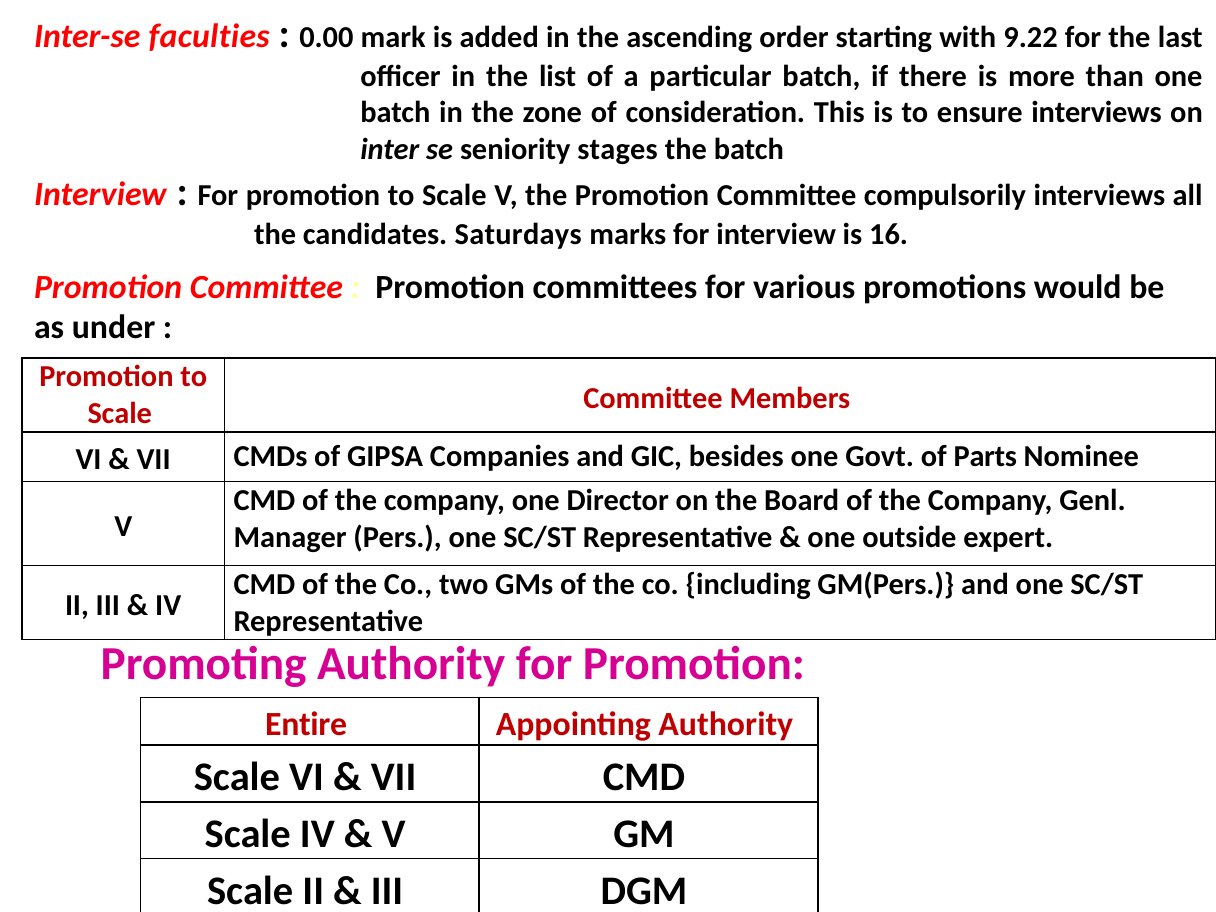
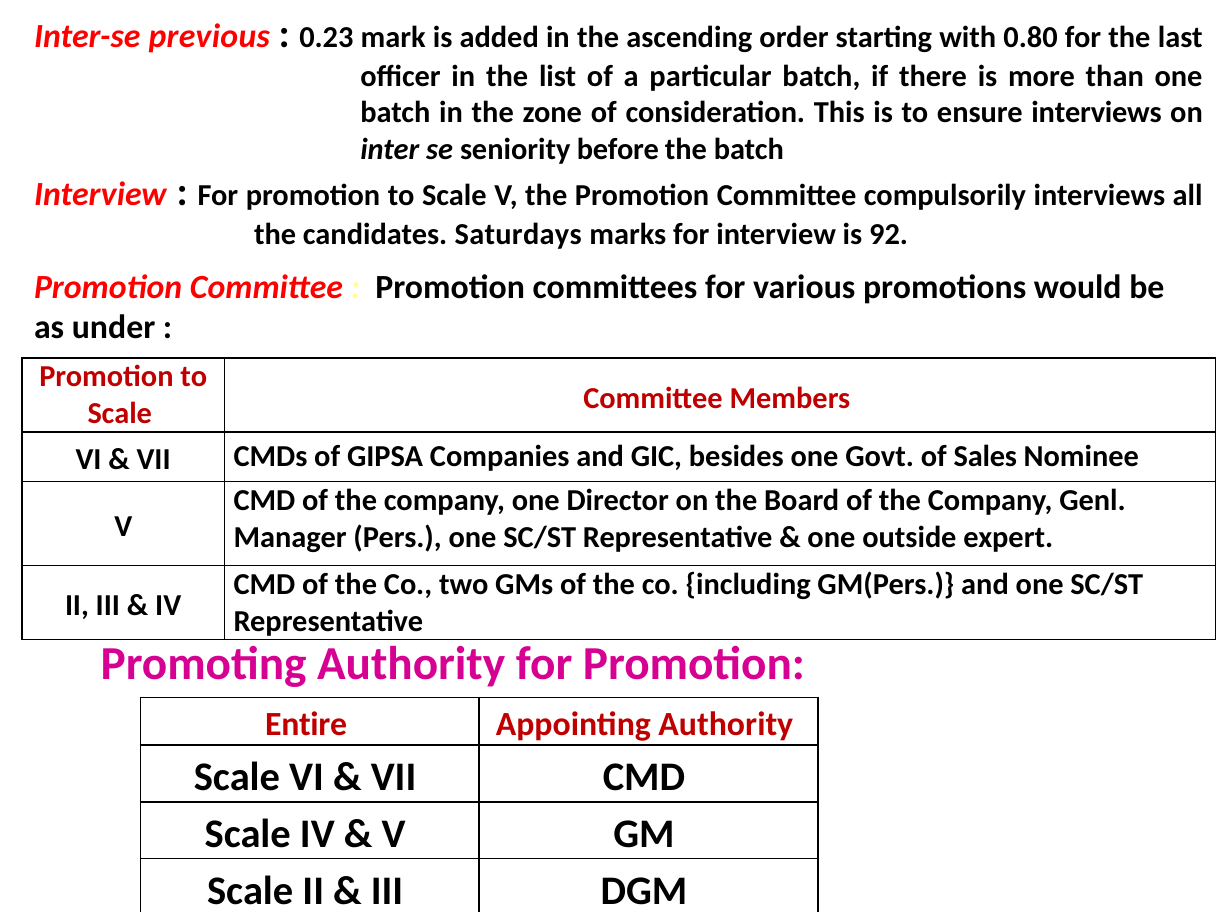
faculties: faculties -> previous (209, 37)
0.00: 0.00 -> 0.23 (326, 38)
9.22: 9.22 -> 0.80 (1031, 38)
stages: stages -> before (618, 149)
16: 16 -> 92 (889, 234)
Parts: Parts -> Sales (985, 457)
